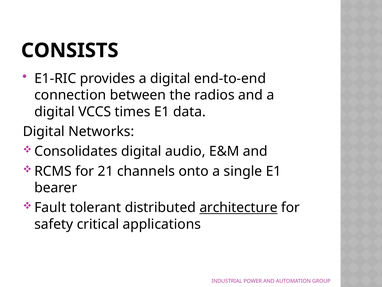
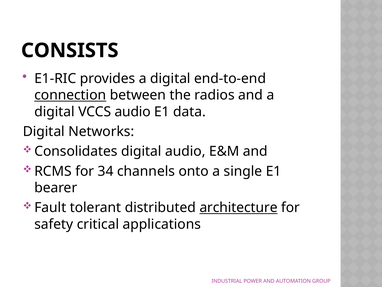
connection underline: none -> present (70, 95)
VCCS times: times -> audio (133, 112)
21: 21 -> 34 (106, 171)
